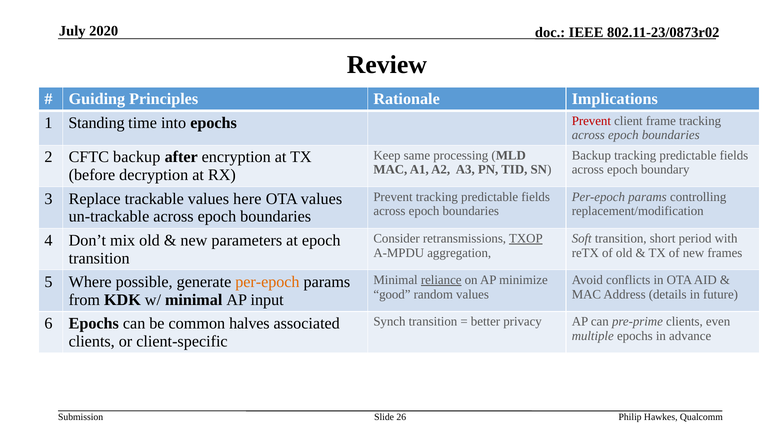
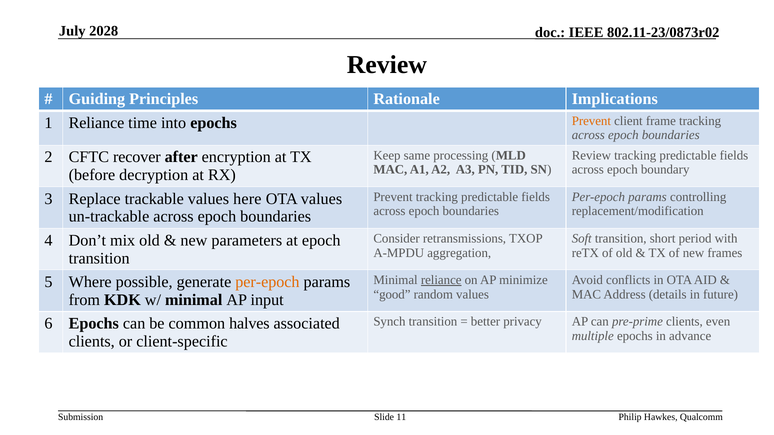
2020: 2020 -> 2028 (104, 31)
1 Standing: Standing -> Reliance (97, 123)
Prevent colour: red -> orange (591, 121)
Backup: Backup -> Review (591, 155)
CFTC backup: backup -> recover (137, 157)
TXOP underline: present -> none (526, 239)
26: 26 -> 11 (401, 418)
